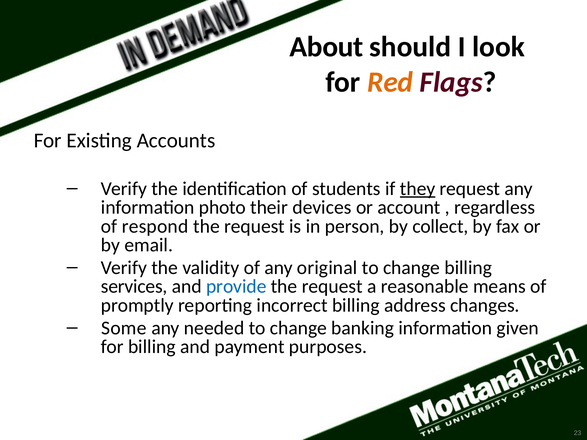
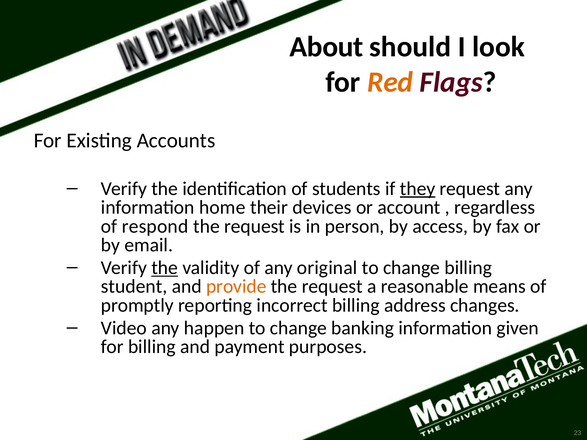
photo: photo -> home (222, 208)
collect: collect -> access (440, 226)
the underline: none -> present (165, 268)
services: services -> student (134, 287)
provide colour: blue -> orange (236, 287)
Some: Some -> Video (124, 328)
needed: needed -> happen (214, 328)
